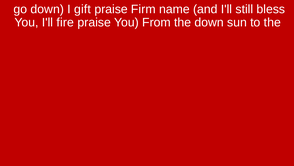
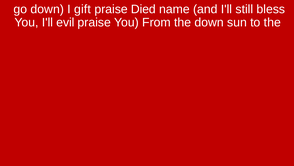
Firm: Firm -> Died (143, 9)
fire: fire -> evil (65, 22)
